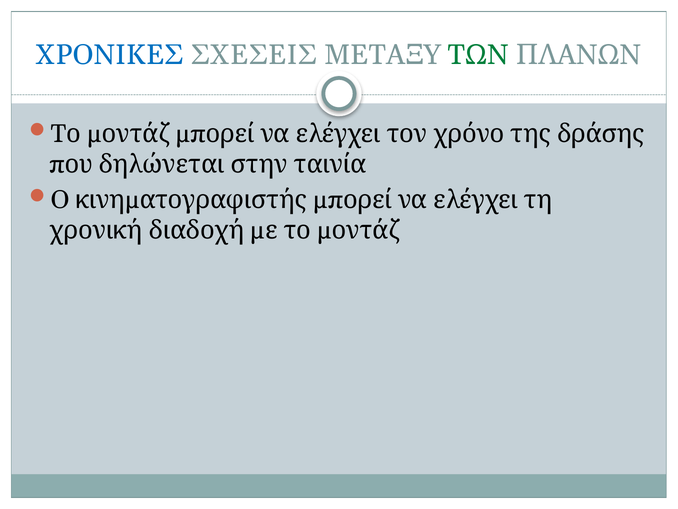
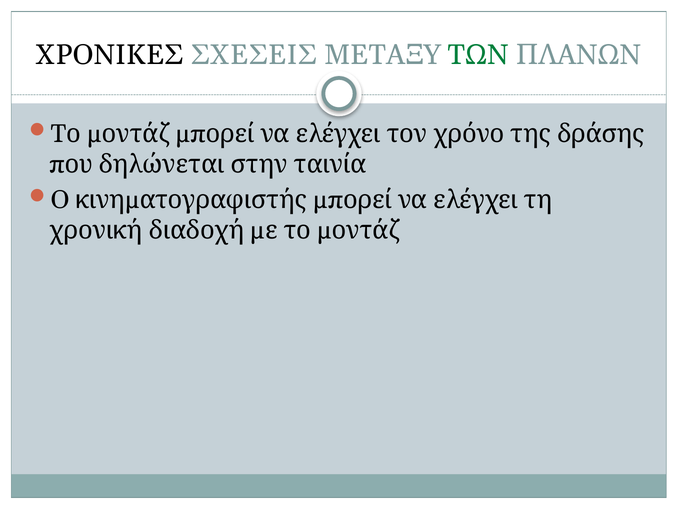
ΧΡΟΝΙΚΕΣ colour: blue -> black (110, 55)
